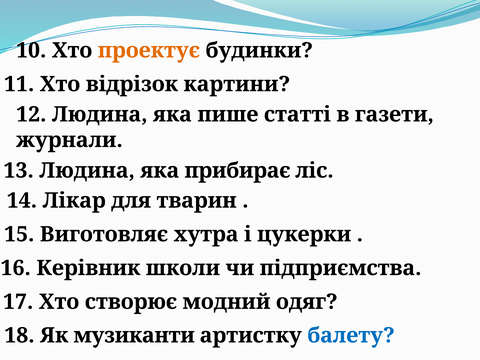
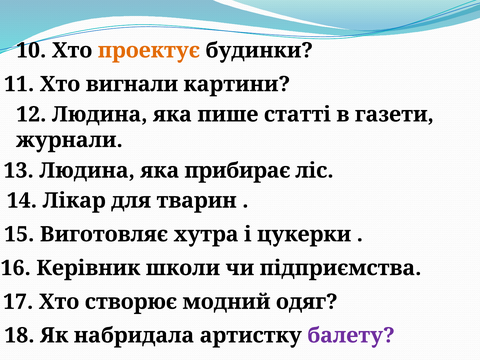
відрізок: відрізок -> вигнали (132, 84)
музиканти: музиканти -> набридала (134, 335)
балету colour: blue -> purple (351, 335)
